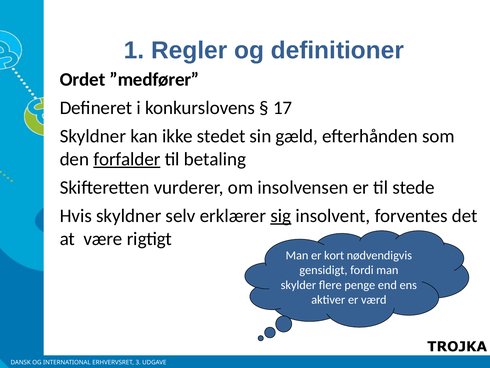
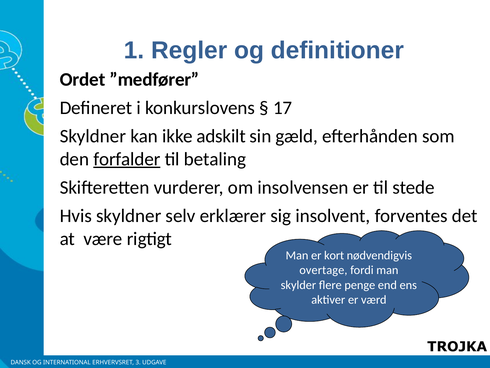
stedet: stedet -> adskilt (221, 136)
sig underline: present -> none (281, 216)
gensidigt: gensidigt -> overtage (323, 270)
